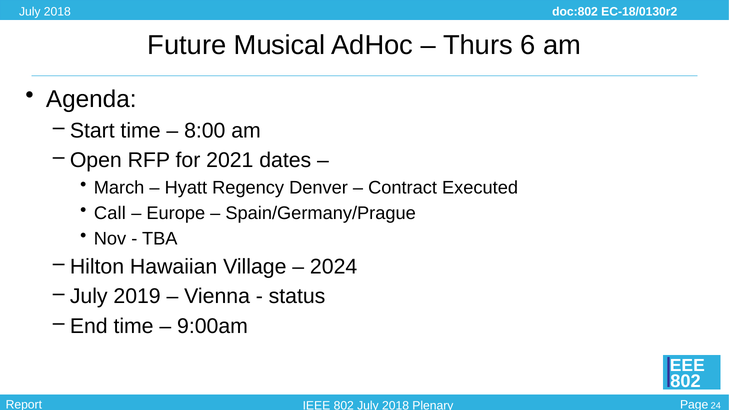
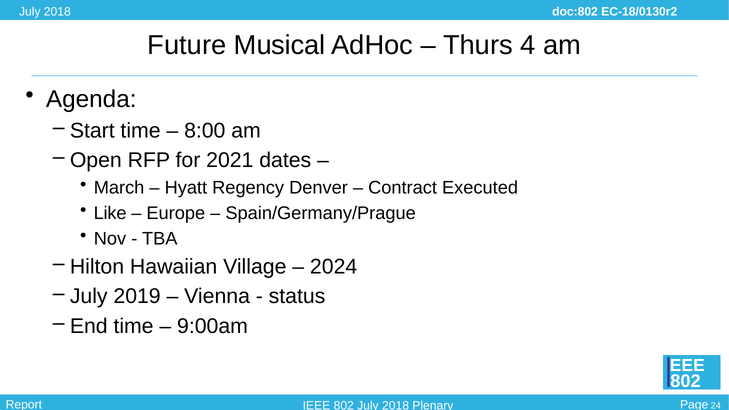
6: 6 -> 4 (528, 45)
Call: Call -> Like (110, 213)
